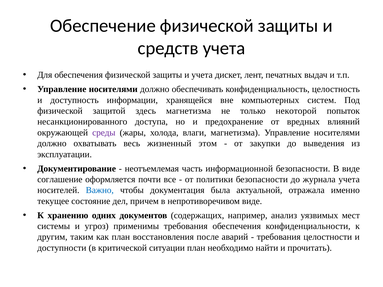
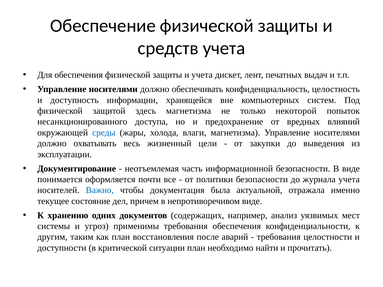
среды colour: purple -> blue (104, 133)
этом: этом -> цели (208, 144)
соглашение: соглашение -> понимается (60, 180)
